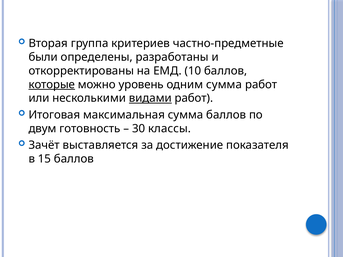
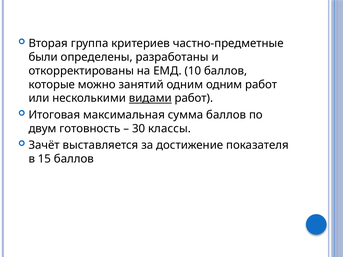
которые underline: present -> none (52, 85)
уровень: уровень -> занятий (141, 85)
одним сумма: сумма -> одним (224, 85)
